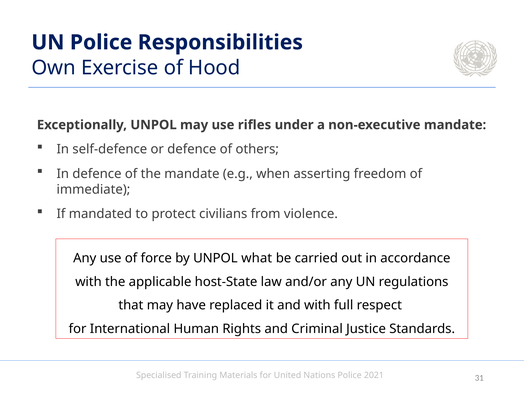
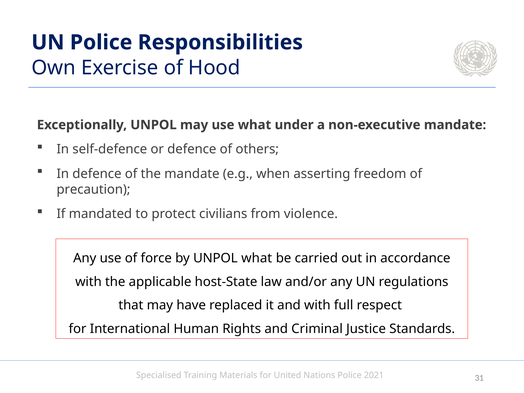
use rifles: rifles -> what (255, 125)
immediate: immediate -> precaution (93, 189)
